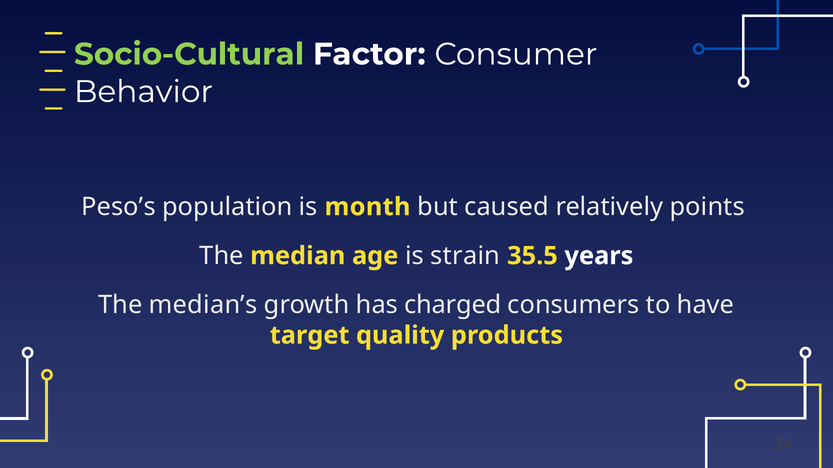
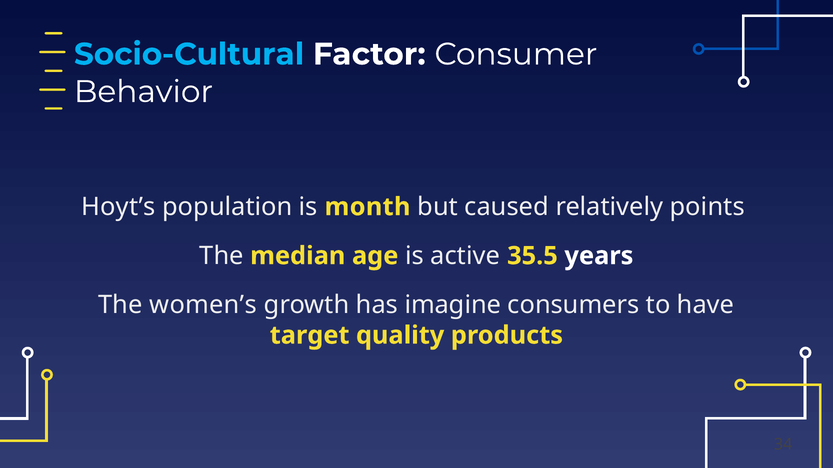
Socio-Cultural colour: light green -> light blue (189, 54)
Peso’s: Peso’s -> Hoyt’s (118, 207)
strain: strain -> active (465, 256)
median’s: median’s -> women’s (203, 305)
charged: charged -> imagine (453, 305)
